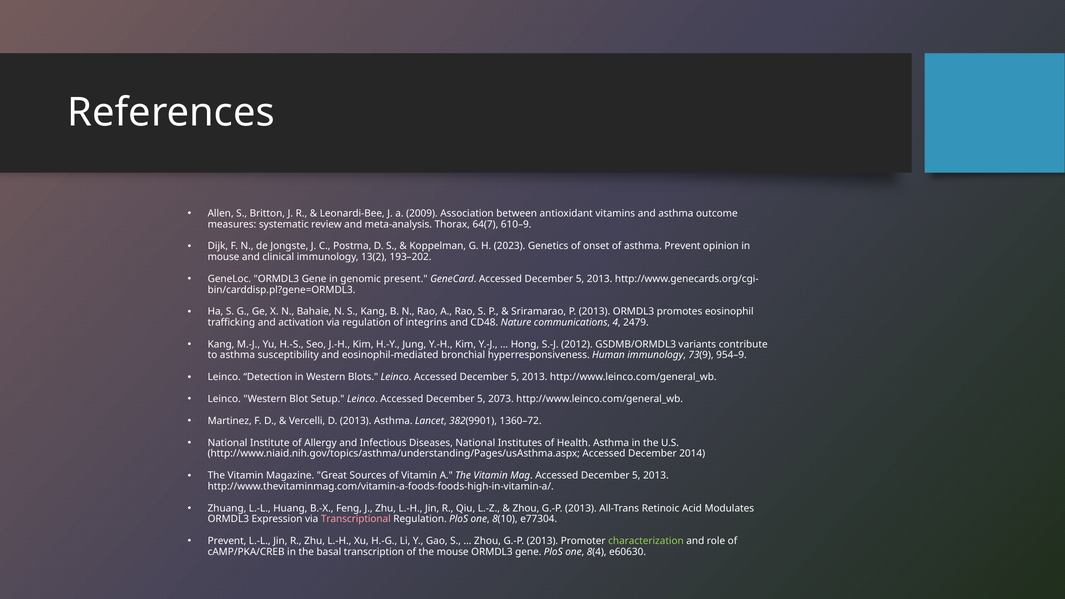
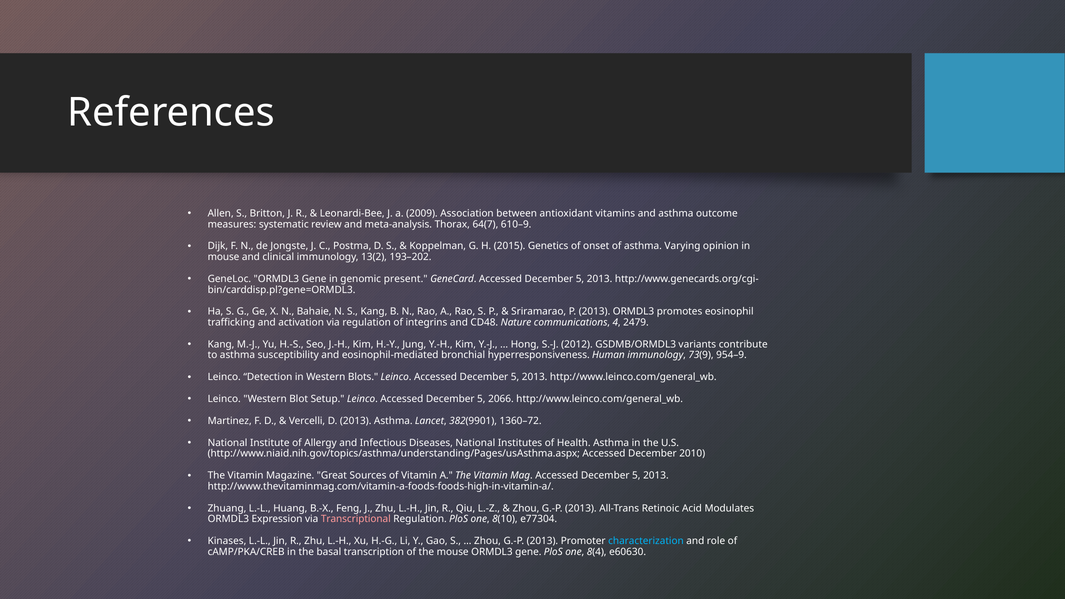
2023: 2023 -> 2015 (510, 246)
asthma Prevent: Prevent -> Varying (682, 246)
2073: 2073 -> 2066 (501, 399)
2014: 2014 -> 2010 (692, 454)
Prevent: Prevent -> Kinases (227, 541)
characterization colour: light green -> light blue (646, 541)
